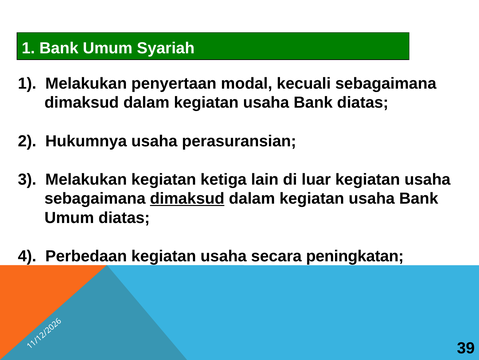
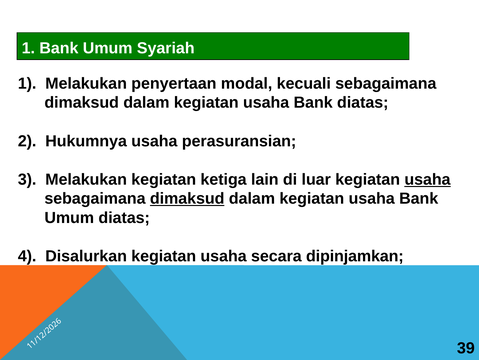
usaha underline: none -> present (427, 179)
Perbedaan: Perbedaan -> Disalurkan (86, 256)
peningkatan: peningkatan -> dipinjamkan (355, 256)
